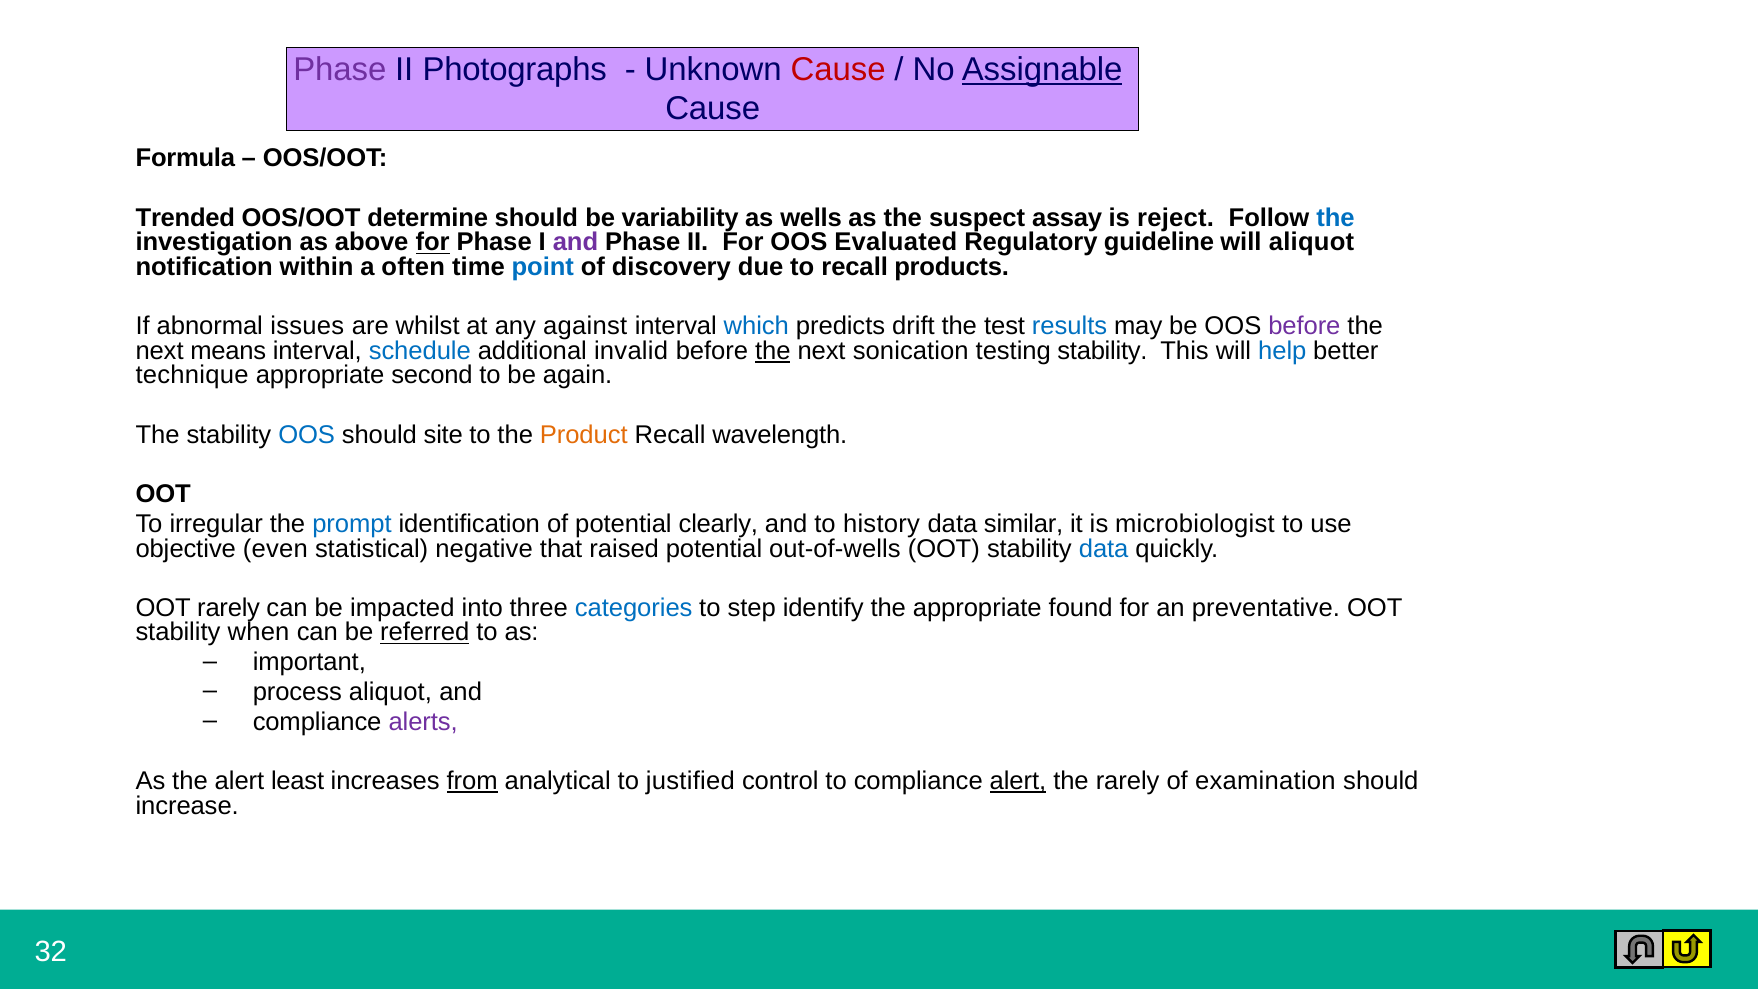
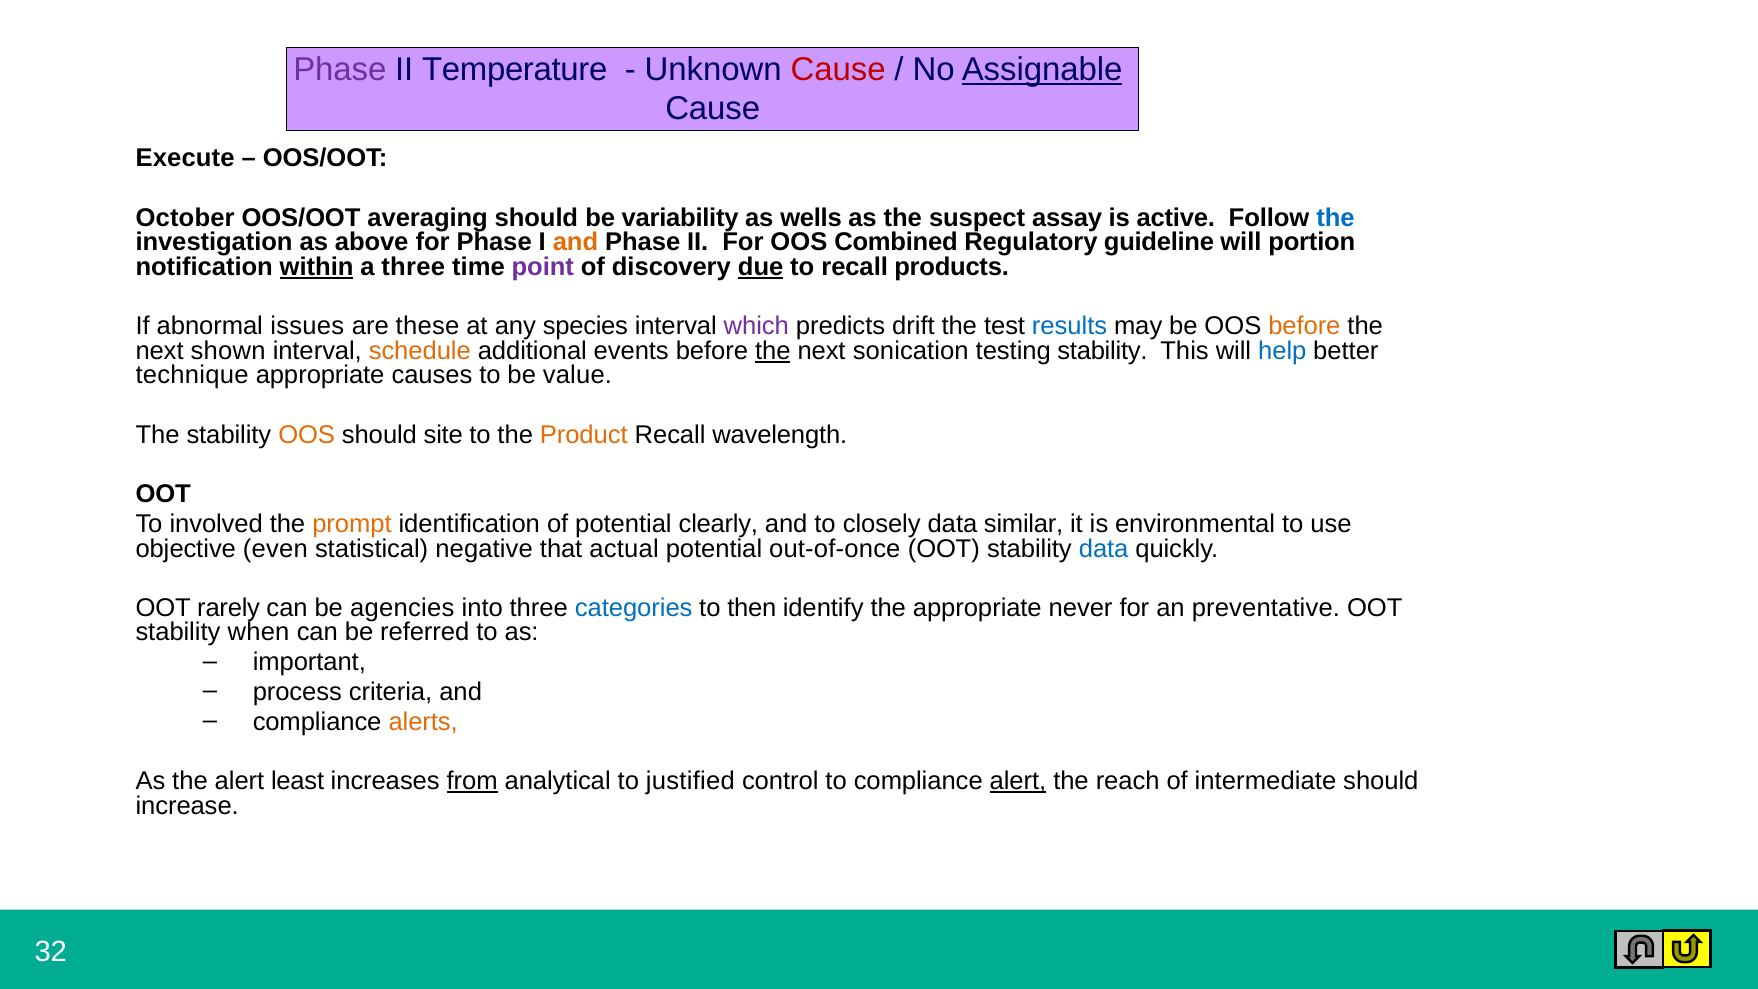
Photographs: Photographs -> Temperature (515, 69)
Formula: Formula -> Execute (185, 158)
Trended: Trended -> October (185, 218)
determine: determine -> averaging (428, 218)
reject: reject -> active (1176, 218)
for underline: present -> none (433, 242)
and colour: purple -> orange (575, 242)
Evaluated: Evaluated -> Combined (896, 242)
will aliquot: aliquot -> portion (1312, 242)
within underline: none -> present (317, 267)
a often: often -> three (413, 267)
point colour: blue -> purple (543, 267)
due underline: none -> present (761, 267)
whilst: whilst -> these (428, 326)
against: against -> species (585, 326)
which colour: blue -> purple (756, 326)
before colour: purple -> orange (1304, 326)
means: means -> shown (228, 351)
schedule colour: blue -> orange (420, 351)
invalid: invalid -> events (631, 351)
second: second -> causes (432, 375)
again: again -> value (577, 375)
OOS colour: blue -> orange (307, 435)
irregular: irregular -> involved (216, 524)
prompt colour: blue -> orange (352, 524)
history: history -> closely (882, 524)
microbiologist: microbiologist -> environmental (1195, 524)
raised: raised -> actual (624, 549)
out-of-wells: out-of-wells -> out-of-once (835, 549)
impacted: impacted -> agencies (402, 608)
step: step -> then (752, 608)
found: found -> never (1081, 608)
referred underline: present -> none (425, 632)
process aliquot: aliquot -> criteria (390, 692)
alerts colour: purple -> orange (423, 722)
the rarely: rarely -> reach (1128, 781)
examination: examination -> intermediate (1265, 781)
